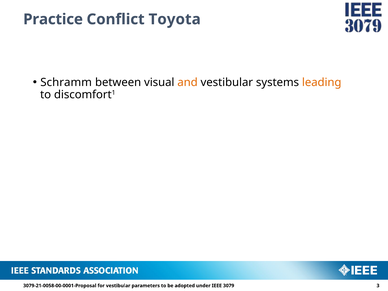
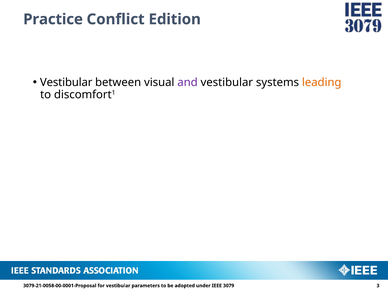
Toyota: Toyota -> Edition (175, 19)
Schramm: Schramm -> Vestibular (66, 82)
and colour: orange -> purple (188, 82)
